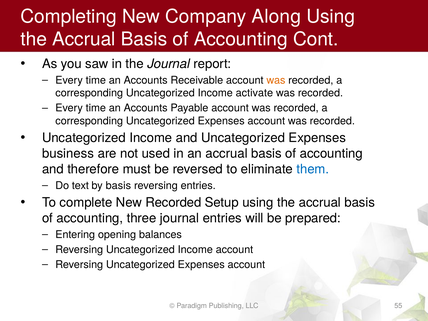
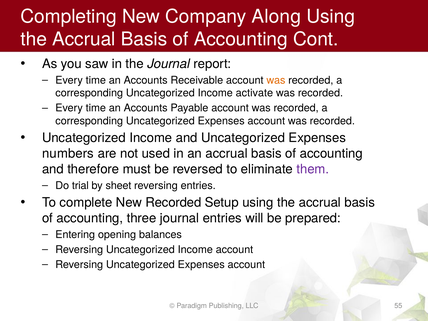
business: business -> numbers (68, 154)
them colour: blue -> purple (313, 169)
text: text -> trial (80, 186)
by basis: basis -> sheet (118, 186)
